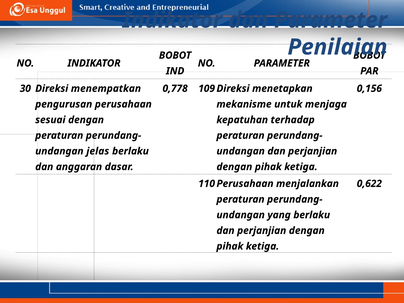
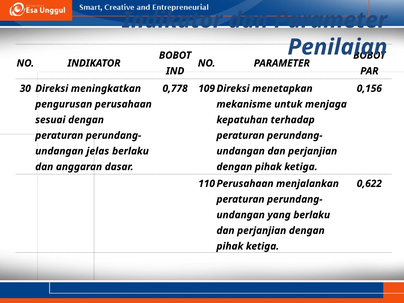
menempatkan: menempatkan -> meningkatkan (106, 89)
